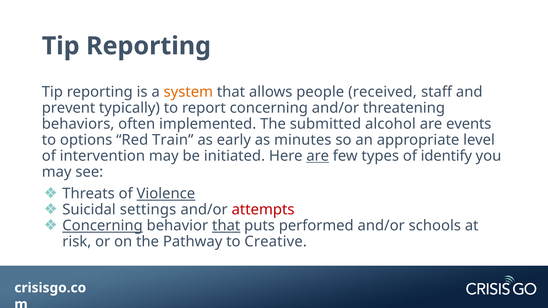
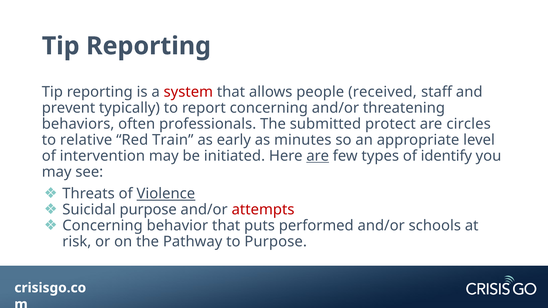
system colour: orange -> red (188, 92)
implemented: implemented -> professionals (208, 124)
alcohol: alcohol -> protect (390, 124)
events: events -> circles (469, 124)
options: options -> relative (86, 140)
Suicidal settings: settings -> purpose (148, 210)
Concerning underline: present -> none (103, 226)
that underline: present -> none (226, 226)
to Creative: Creative -> Purpose (276, 242)
